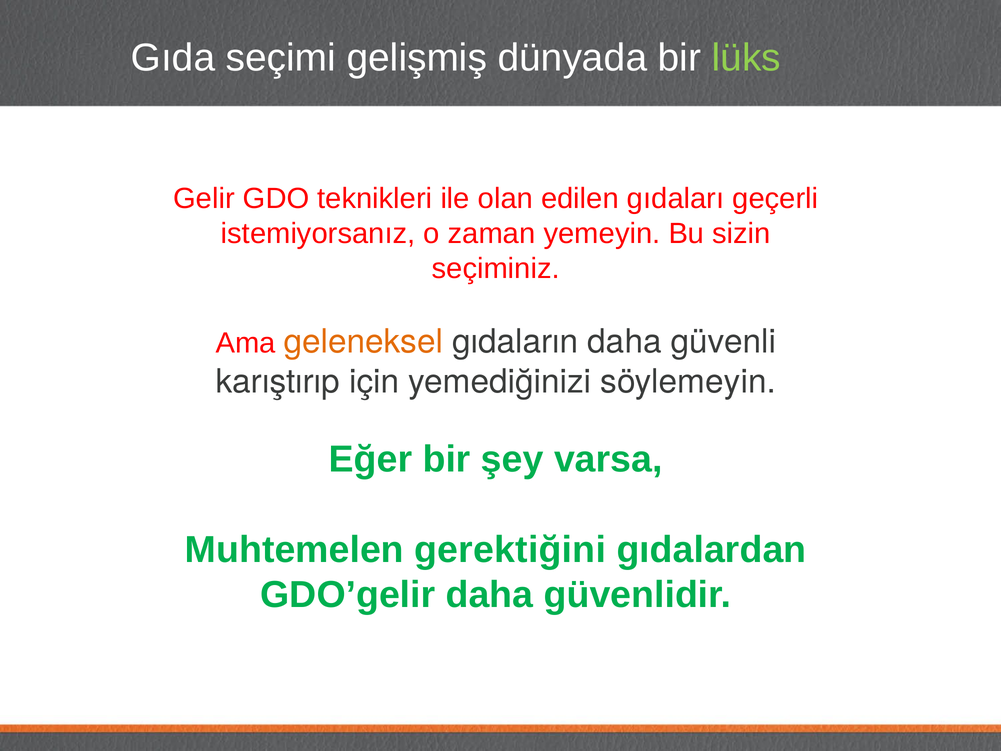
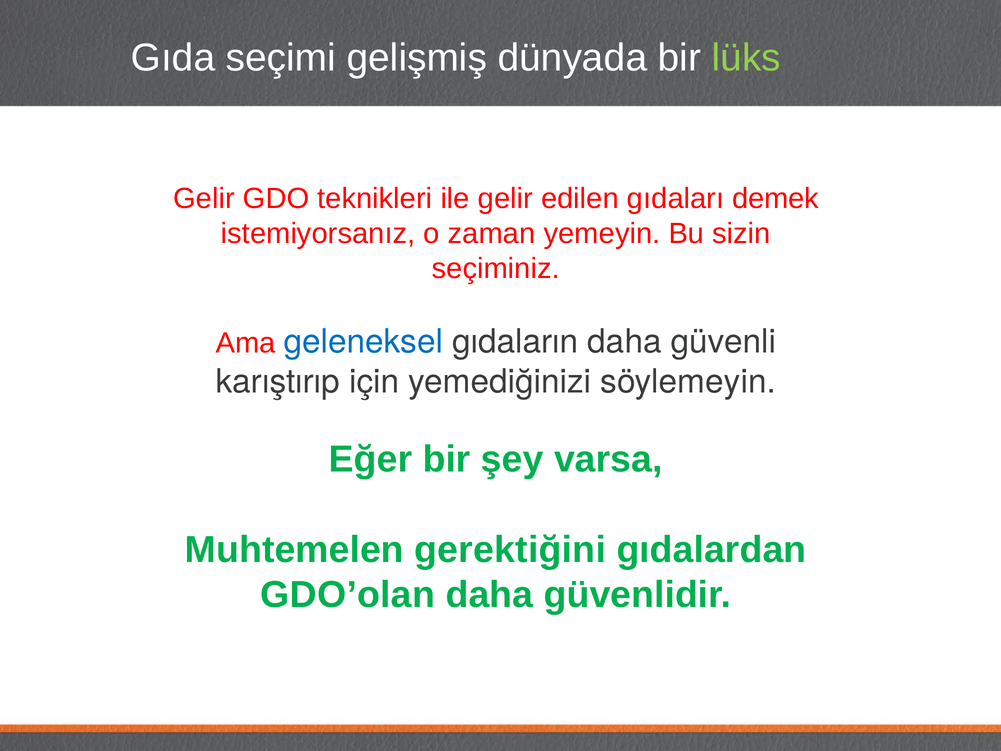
ile olan: olan -> gelir (505, 198)
geçerli: geçerli -> demek (775, 198)
geleneksel colour: orange -> blue (363, 341)
GDO’gelir: GDO’gelir -> GDO’olan (348, 595)
